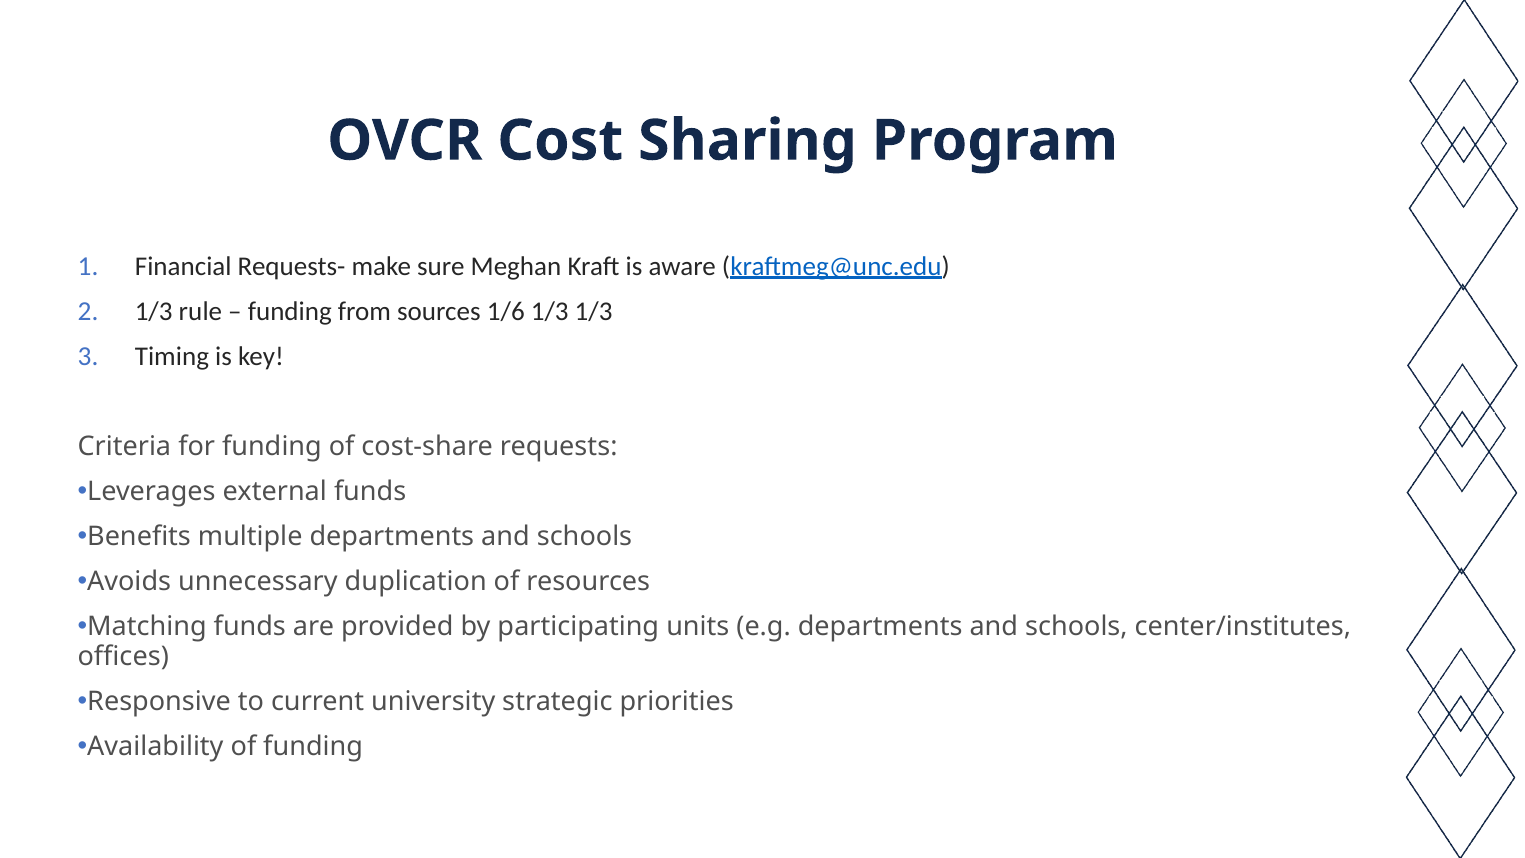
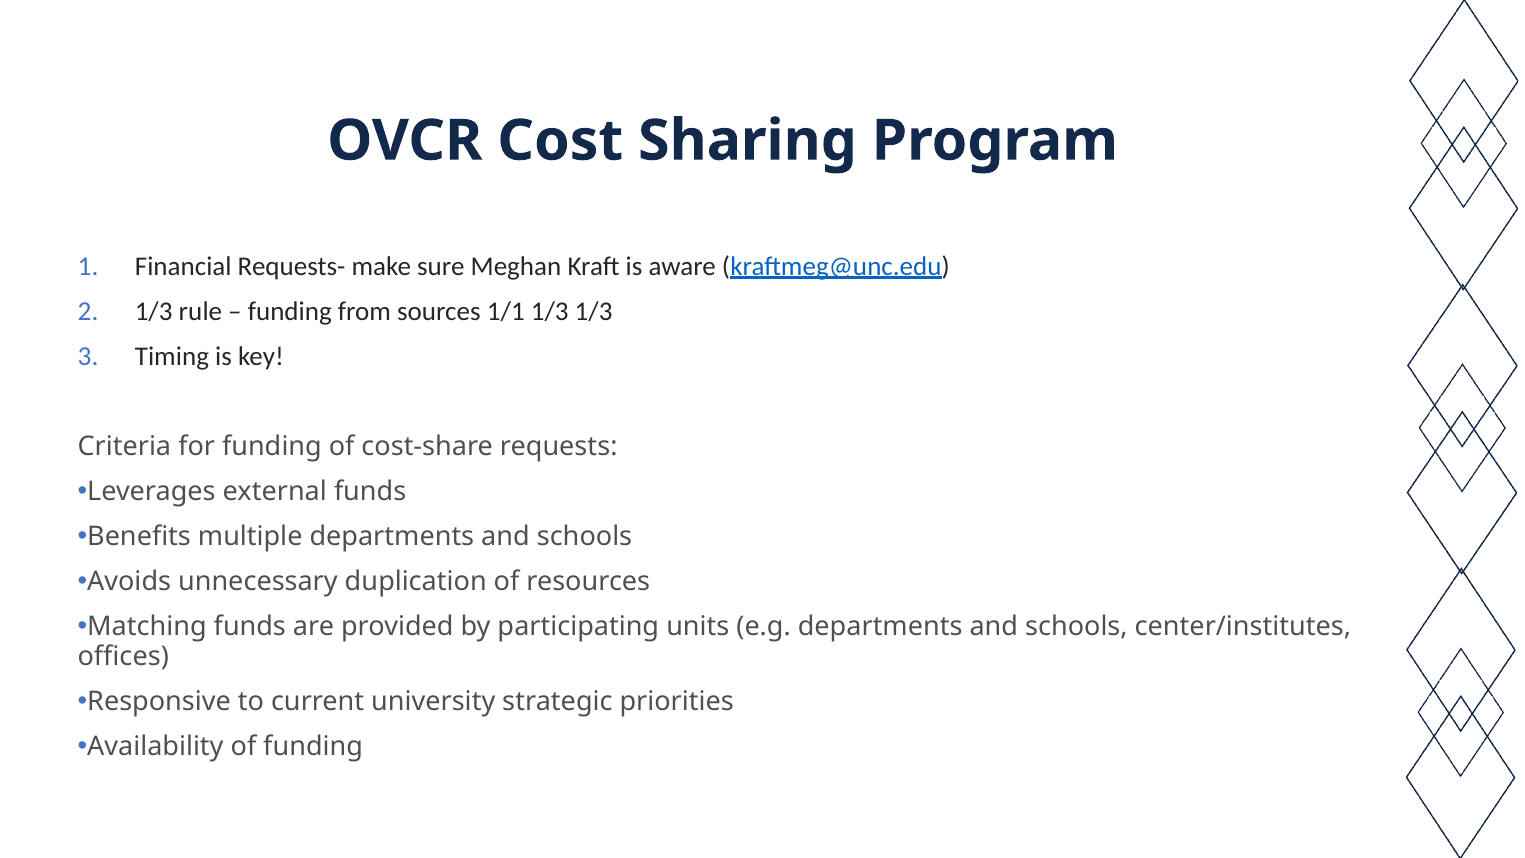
1/6: 1/6 -> 1/1 (506, 311)
